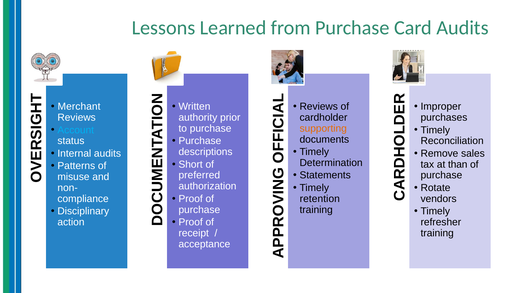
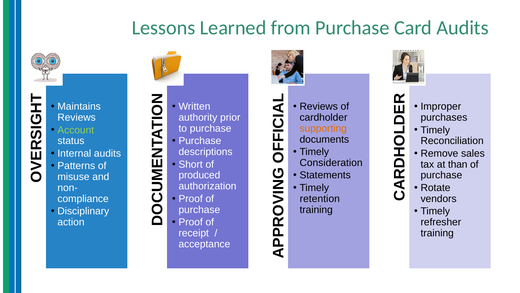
Merchant: Merchant -> Maintains (79, 106)
Account colour: light blue -> light green (76, 130)
Determination: Determination -> Consideration (331, 163)
preferred: preferred -> produced (199, 175)
